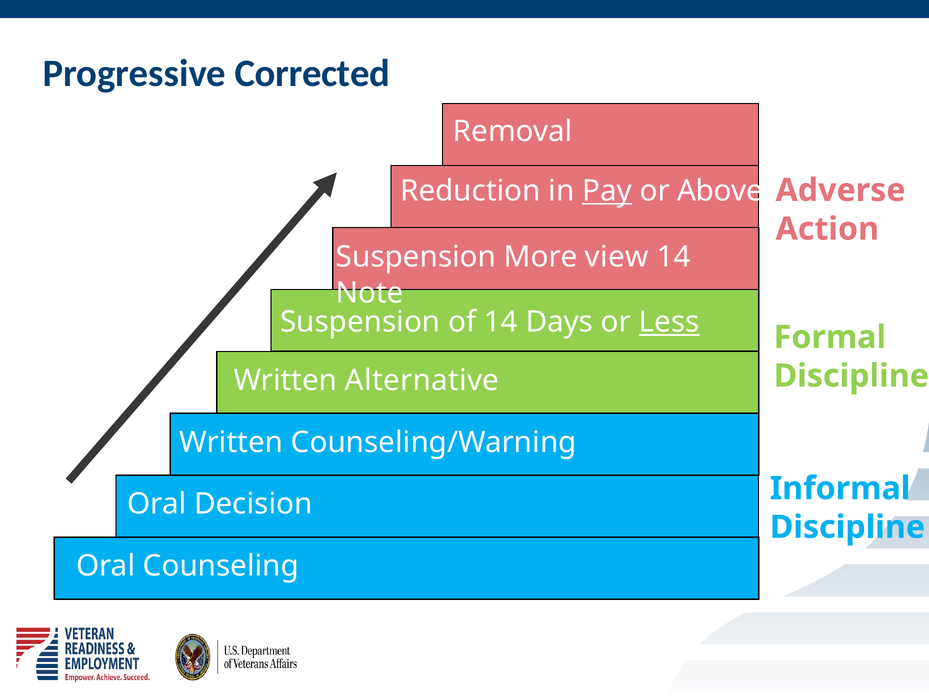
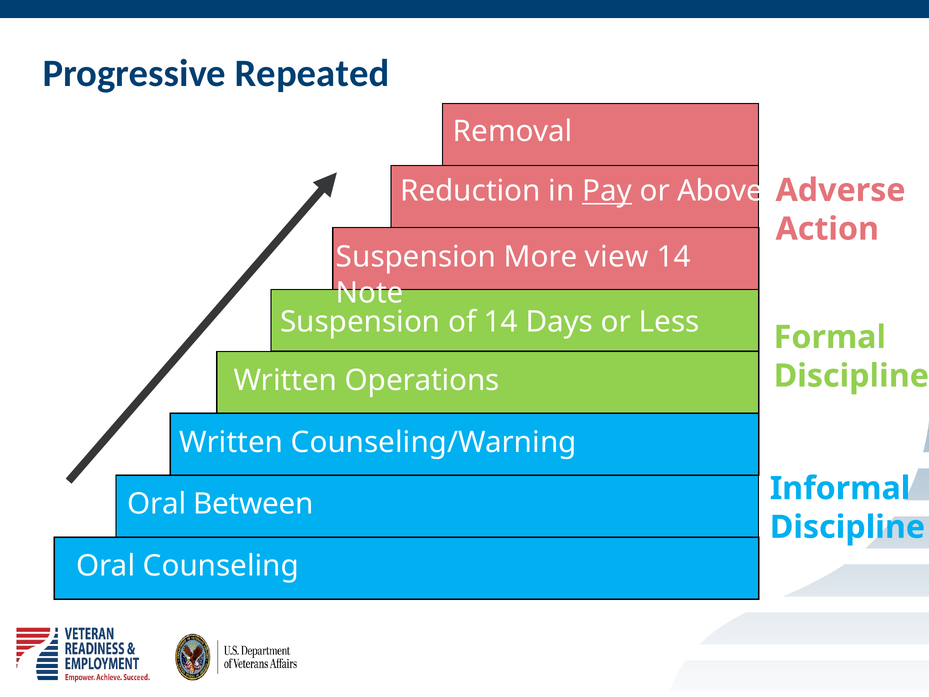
Corrected: Corrected -> Repeated (312, 73)
Less underline: present -> none (669, 322)
Alternative: Alternative -> Operations (422, 380)
Decision: Decision -> Between (253, 504)
